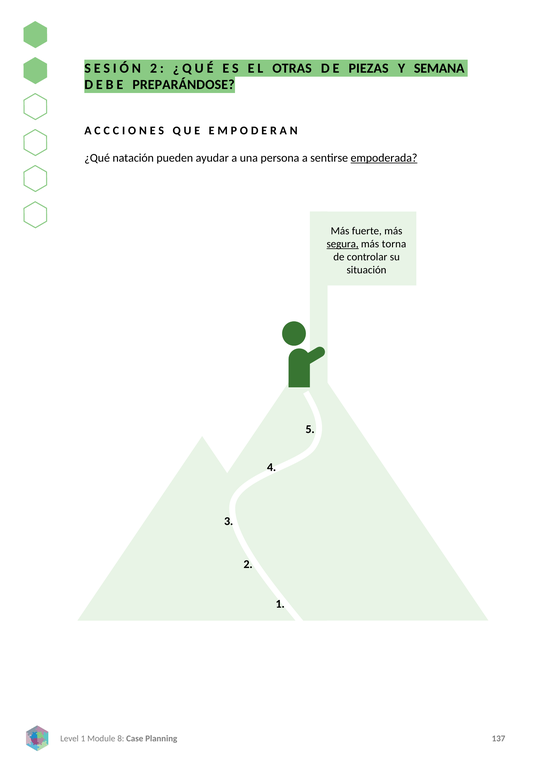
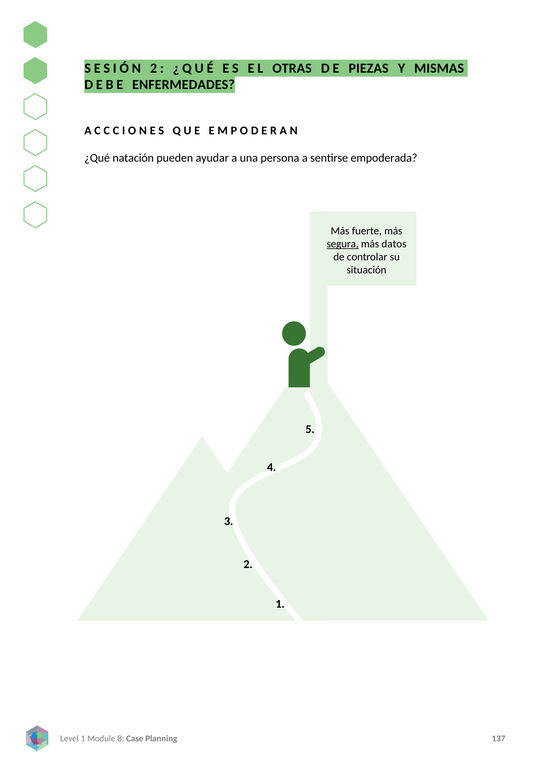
SEMANA: SEMANA -> MISMAS (439, 68)
PREPARÁNDOSE: PREPARÁNDOSE -> ENFERMEDADES (184, 85)
empoderada underline: present -> none (384, 158)
torna: torna -> datos (394, 244)
